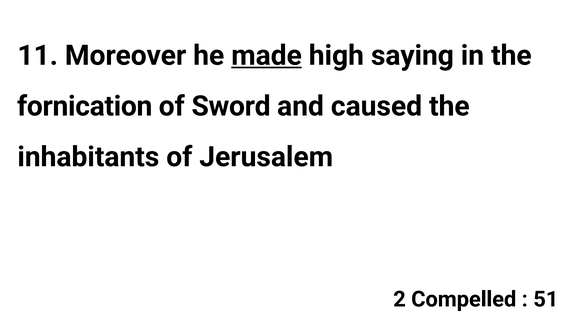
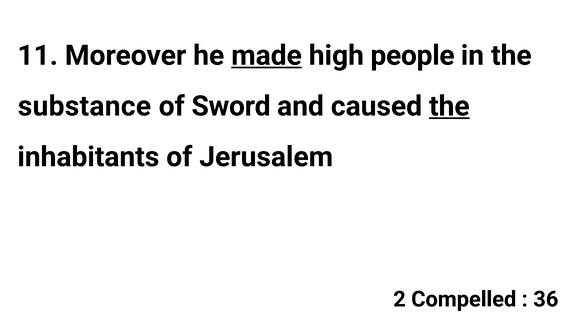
saying: saying -> people (413, 56)
fornication: fornication -> substance (84, 106)
the underline: none -> present (449, 106)
51: 51 -> 36 (546, 299)
